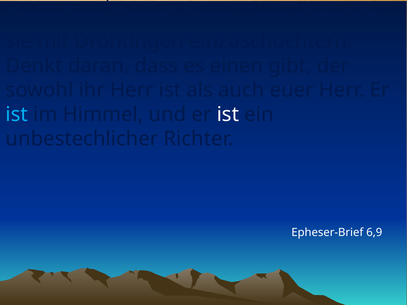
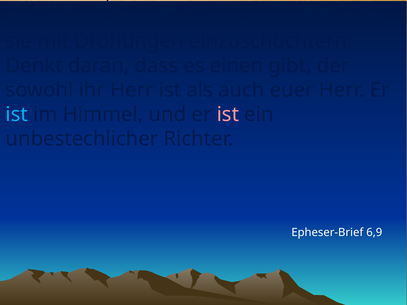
ist colour: white -> pink (228, 115)
